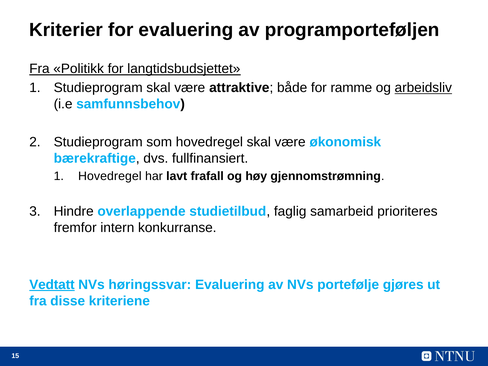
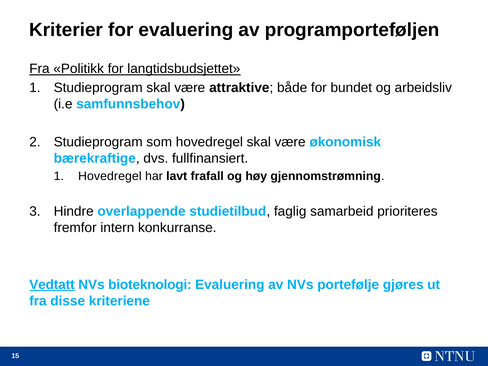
ramme: ramme -> bundet (351, 88)
arbeidsliv underline: present -> none (423, 88)
høringssvar: høringssvar -> bioteknologi (150, 285)
